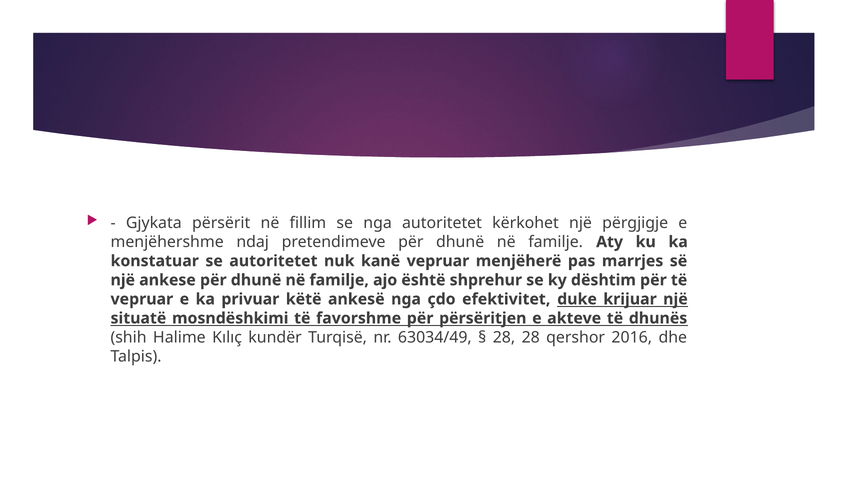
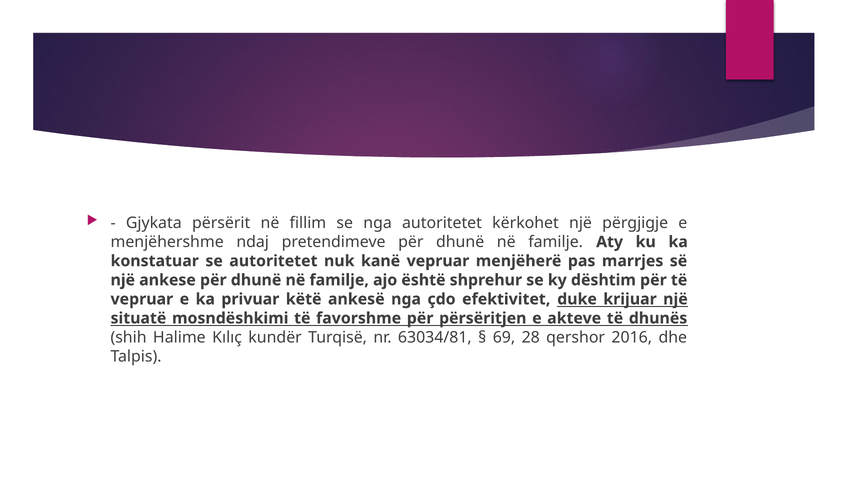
63034/49: 63034/49 -> 63034/81 (435, 337)
28: 28 -> 69 (504, 337)
